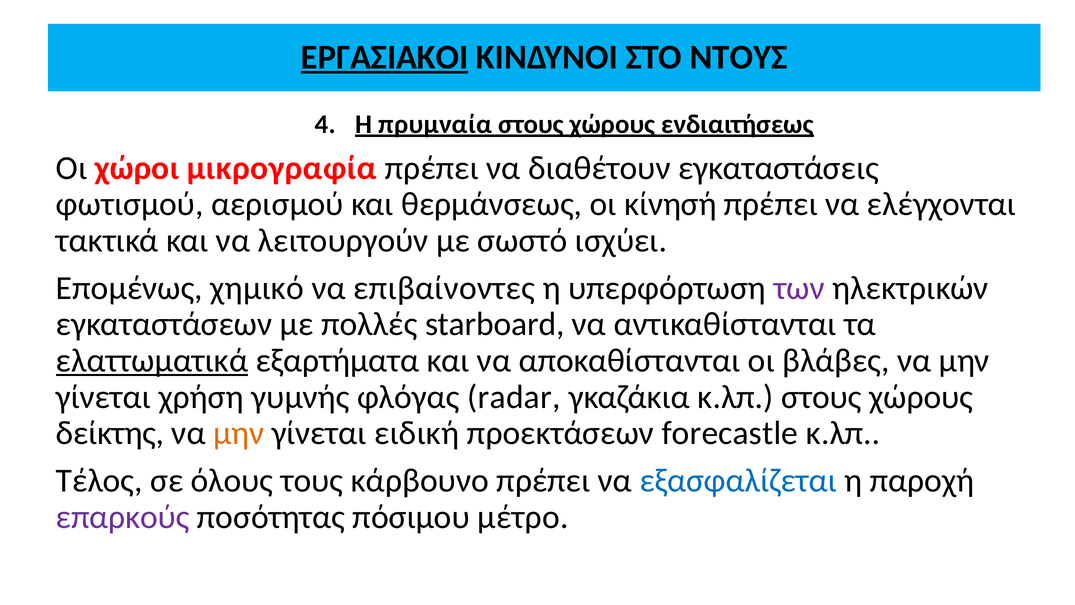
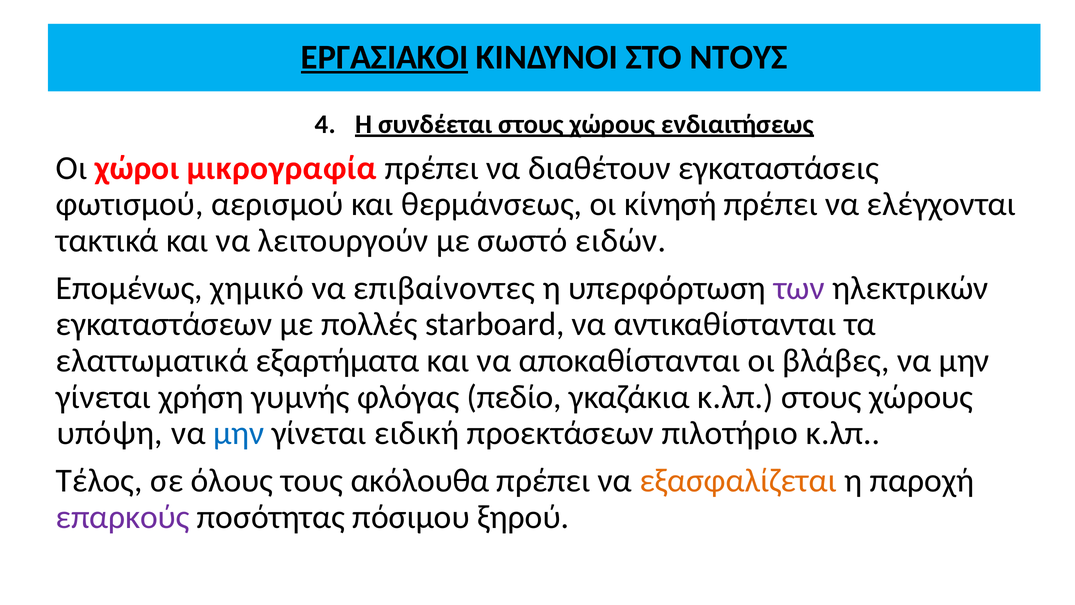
πρυμναία: πρυμναία -> συνδέεται (435, 124)
ισχύει: ισχύει -> ειδών (621, 240)
ελαττωματικά underline: present -> none (152, 361)
radar: radar -> πεδίο (514, 397)
δείκτης: δείκτης -> υπόψη (110, 433)
μην colour: orange -> blue (239, 433)
forecastle: forecastle -> πιλοτήριο (730, 433)
κάρβουνο: κάρβουνο -> ακόλουθα (420, 481)
εξασφαλίζεται colour: blue -> orange (738, 481)
μέτρο: μέτρο -> ξηρού (523, 517)
